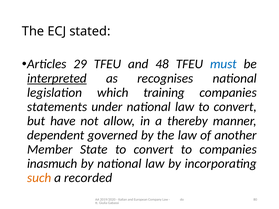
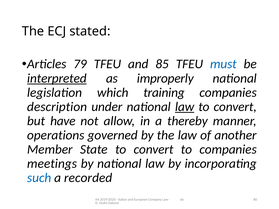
29: 29 -> 79 (80, 64)
48: 48 -> 85 (162, 64)
recognises: recognises -> improperly (165, 78)
statements: statements -> description (57, 107)
law underline: none -> present (185, 107)
dependent: dependent -> operations (56, 135)
inasmuch: inasmuch -> meetings (52, 164)
such colour: orange -> blue (39, 178)
